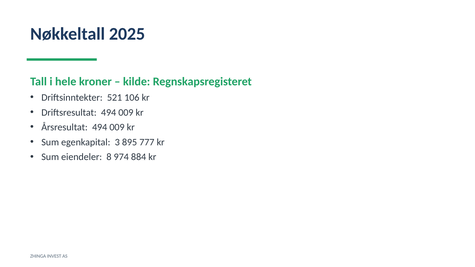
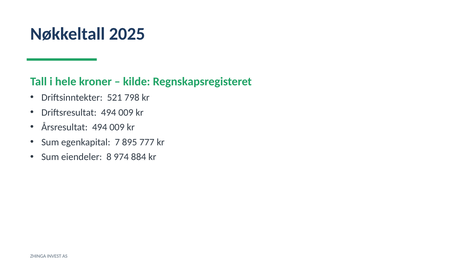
106: 106 -> 798 (132, 98)
3: 3 -> 7 (117, 142)
